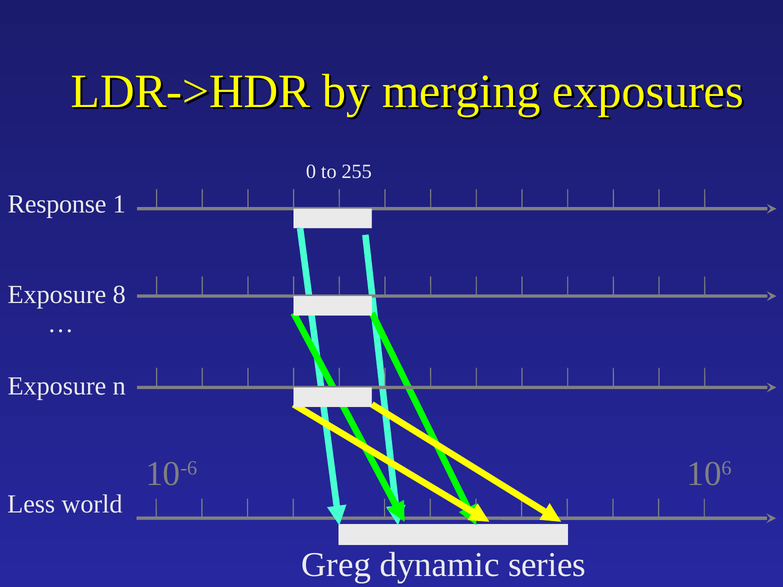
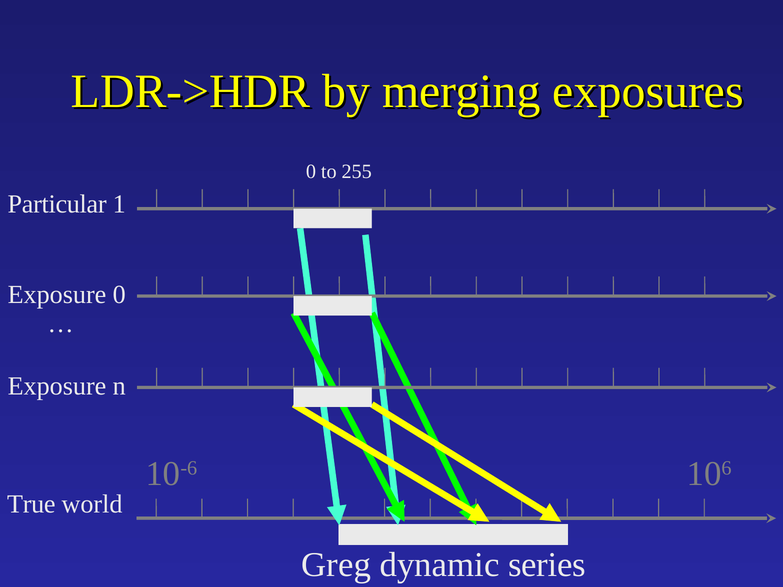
Response: Response -> Particular (57, 204)
Exposure 8: 8 -> 0 (119, 295)
Less: Less -> True (31, 505)
